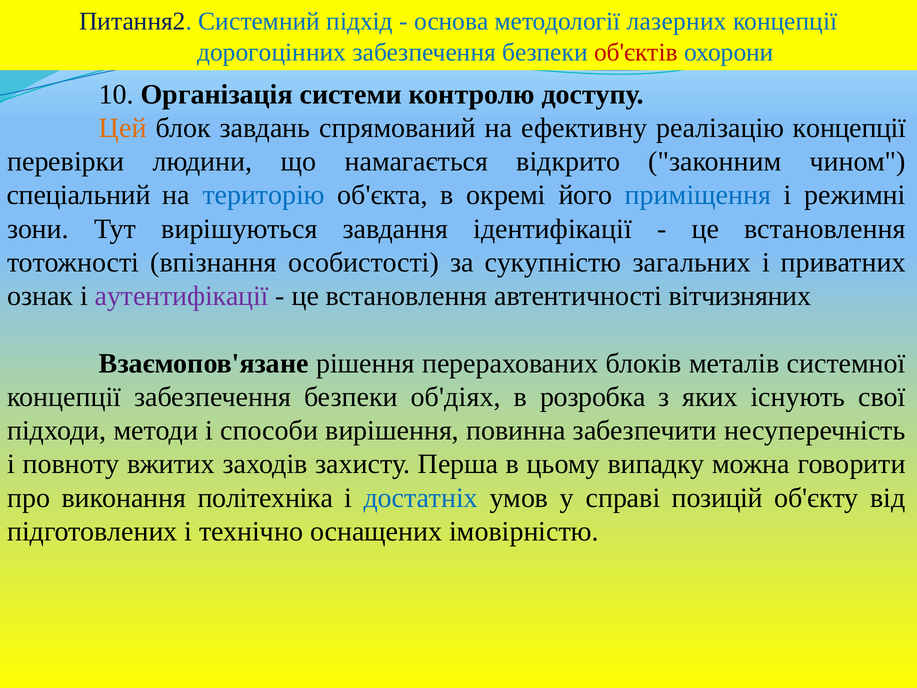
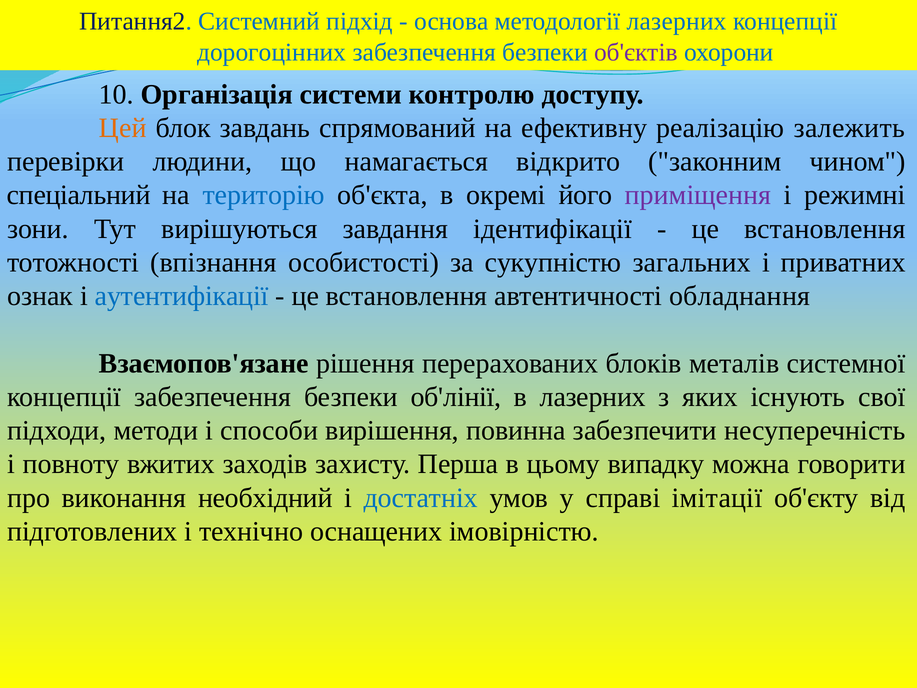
об'єктів colour: red -> purple (636, 52)
реалізацію концепції: концепції -> залежить (849, 128)
приміщення colour: blue -> purple (698, 195)
аутентифікації colour: purple -> blue (182, 296)
вітчизняних: вітчизняних -> обладнання (740, 296)
об'діях: об'діях -> об'лінії (456, 397)
в розробка: розробка -> лазерних (593, 397)
політехніка: політехніка -> необхідний (265, 498)
позицій: позицій -> імітації (717, 498)
